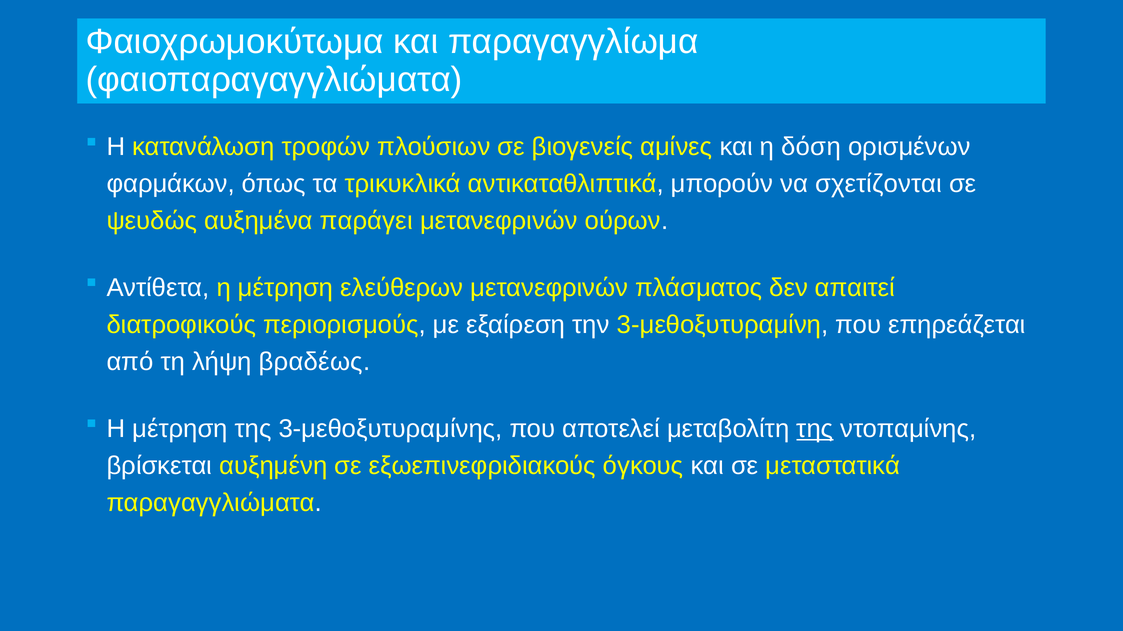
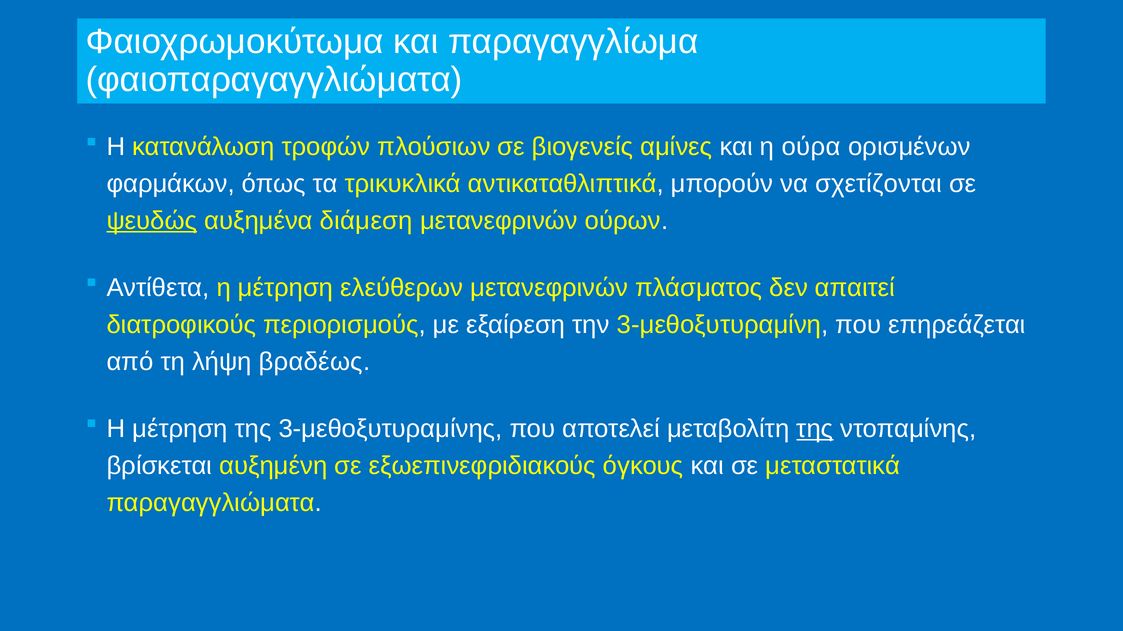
δόση: δόση -> ούρα (811, 147)
ψευδώς underline: none -> present (152, 221)
παράγει: παράγει -> διάμεση (366, 221)
